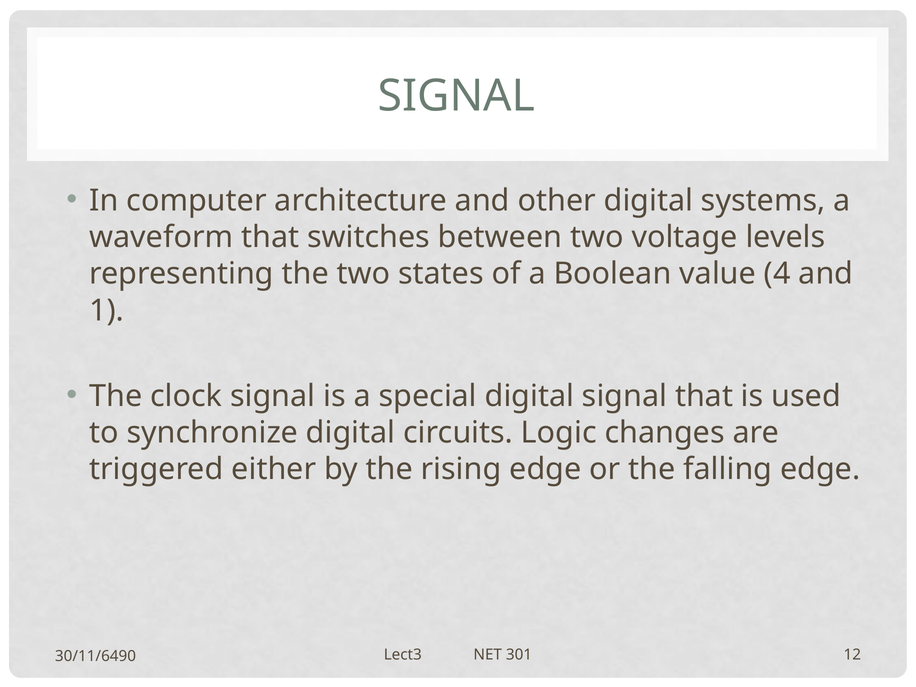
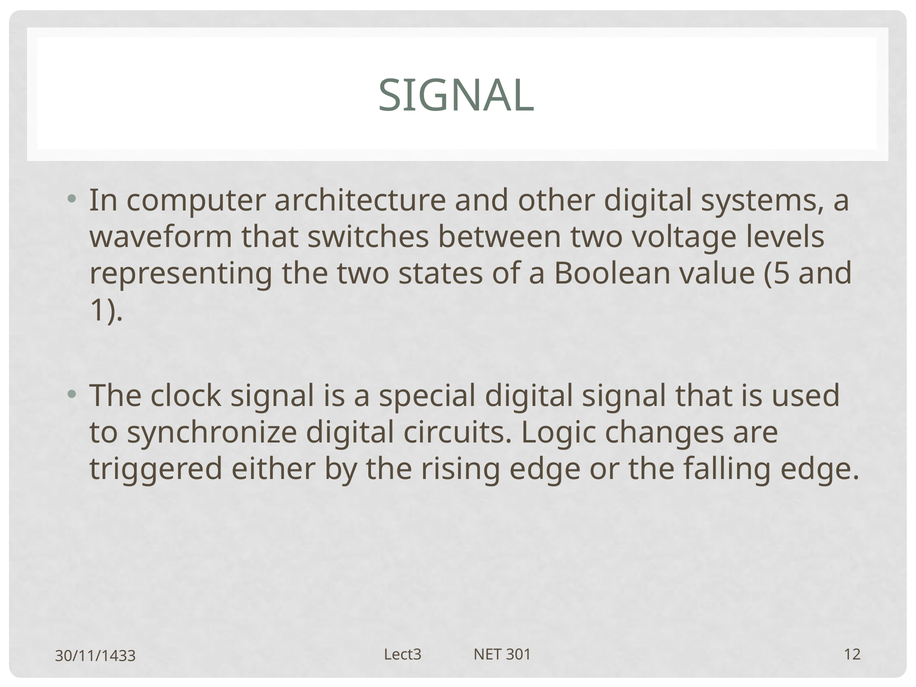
4: 4 -> 5 (777, 274)
30/11/6490: 30/11/6490 -> 30/11/1433 (95, 656)
